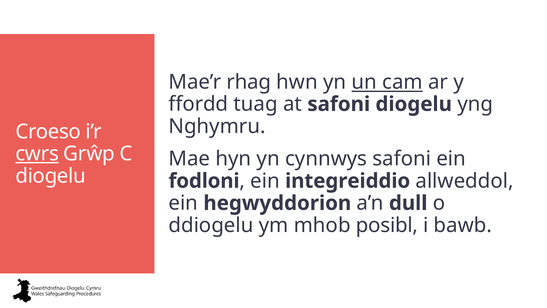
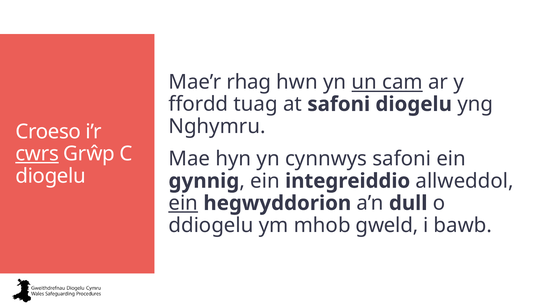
fodloni: fodloni -> gynnig (204, 181)
ein underline: none -> present (183, 203)
posibl: posibl -> gweld (387, 225)
